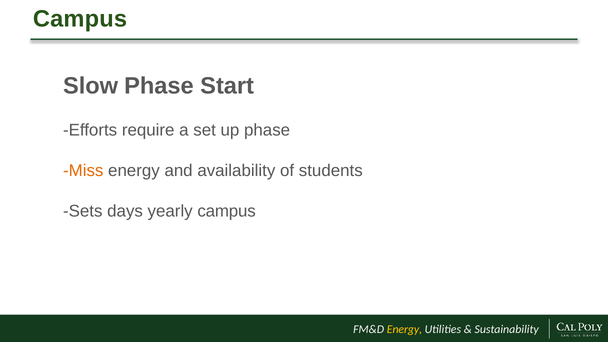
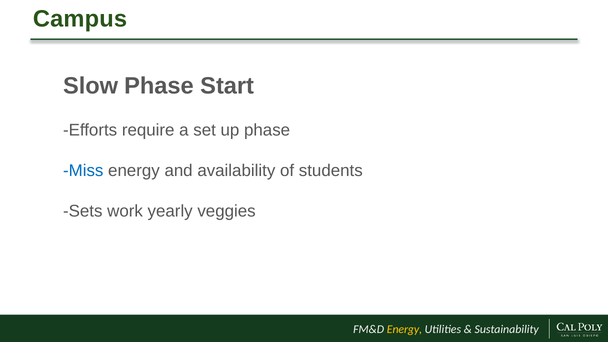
Miss colour: orange -> blue (83, 171)
days: days -> work (125, 211)
yearly campus: campus -> veggies (227, 211)
